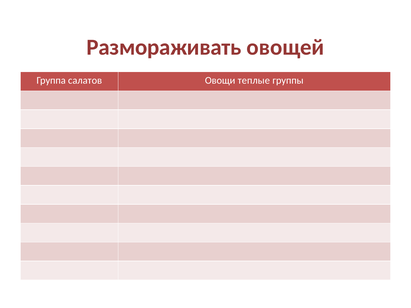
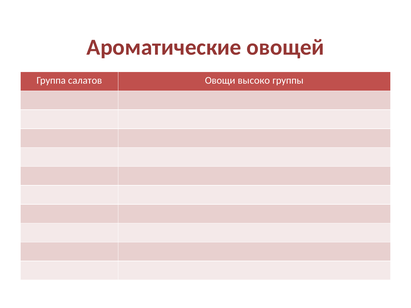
Размораживать: Размораживать -> Ароматические (164, 47)
теплые: теплые -> высоко (254, 80)
